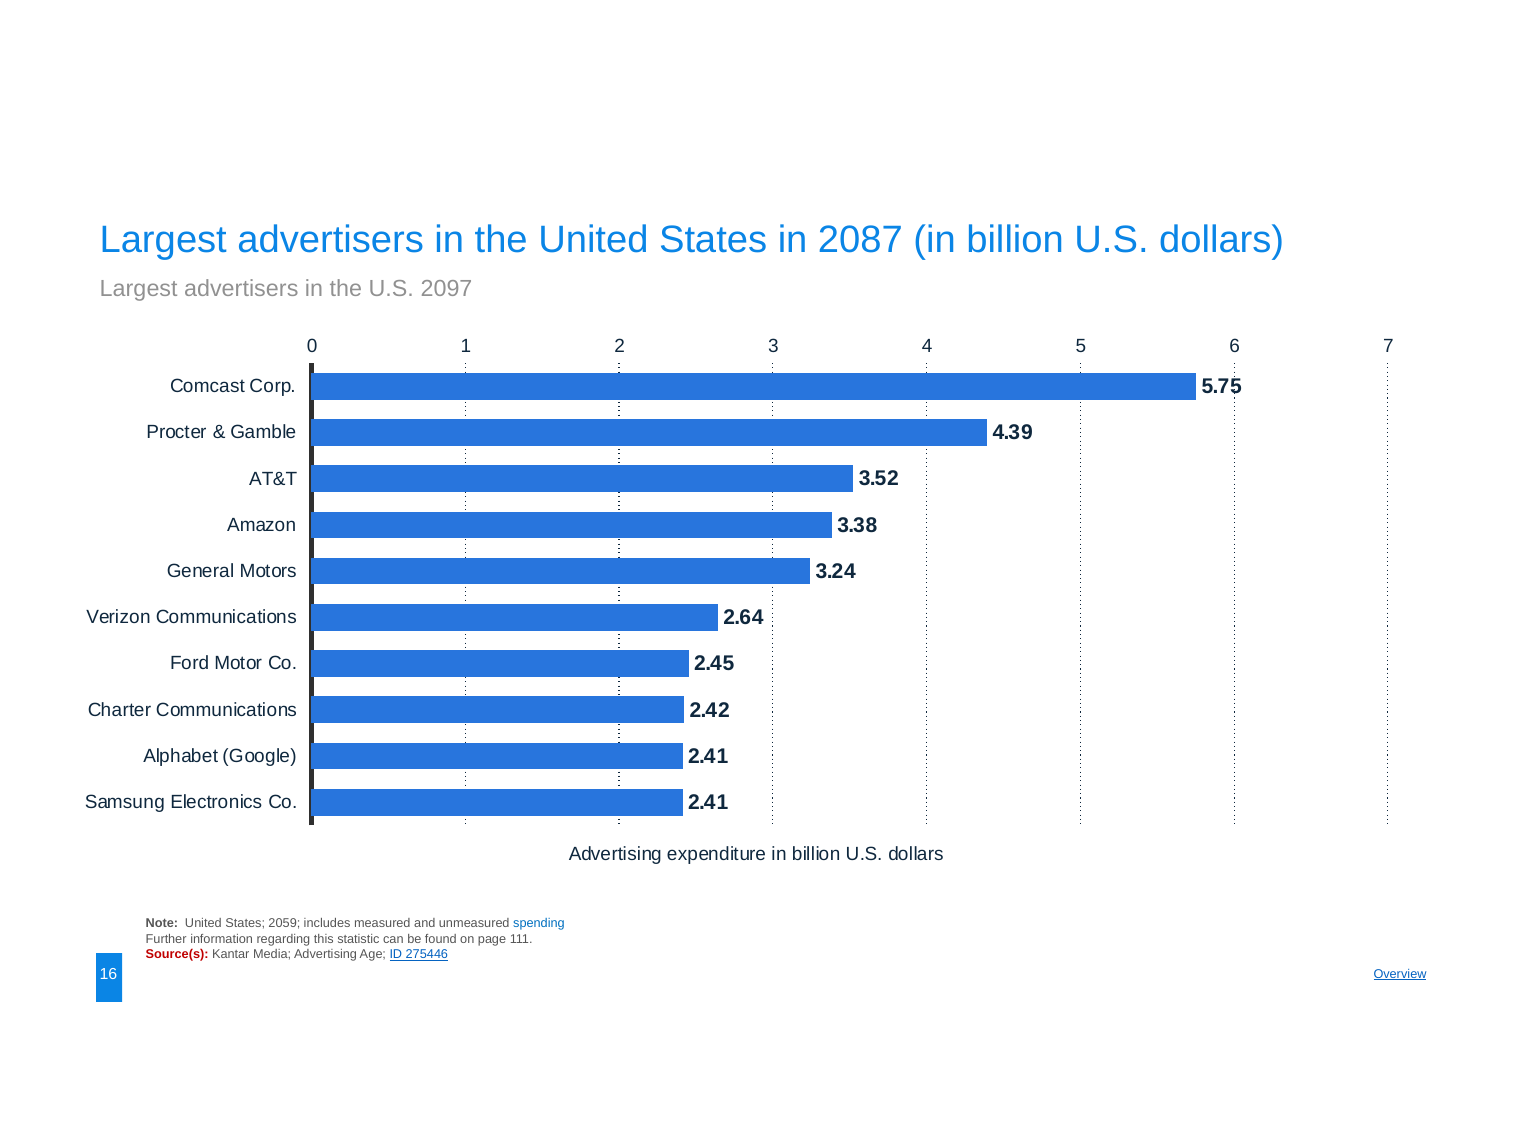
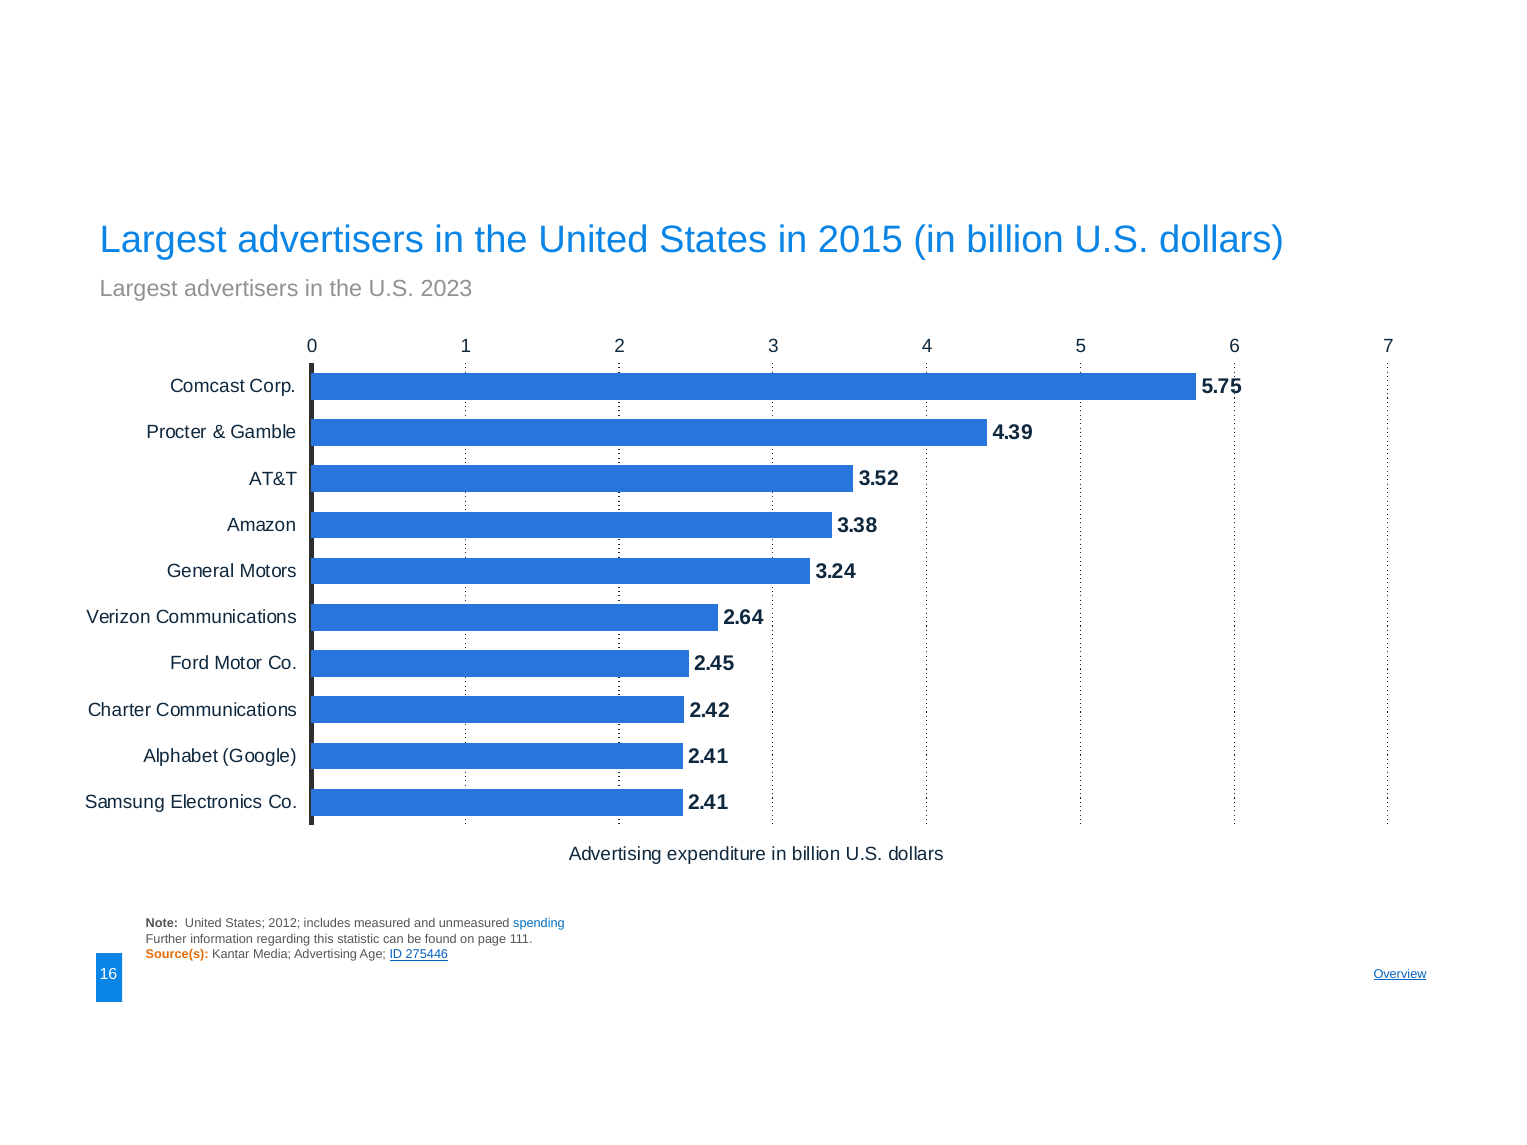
2087: 2087 -> 2015 (860, 240)
2097: 2097 -> 2023 (447, 289)
2059: 2059 -> 2012 (284, 924)
Source(s colour: red -> orange (177, 954)
